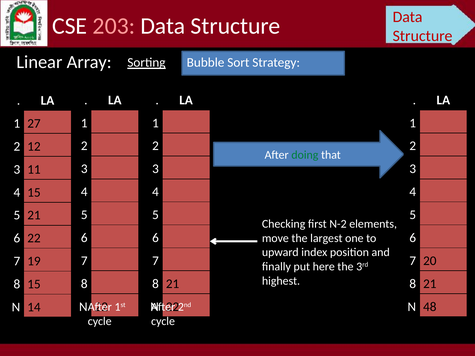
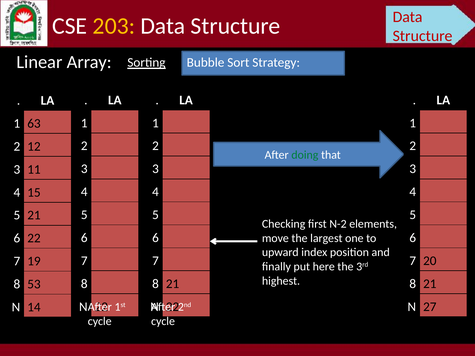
203 colour: pink -> yellow (114, 26)
27: 27 -> 63 (34, 124)
8 15: 15 -> 53 (34, 284)
48: 48 -> 27 (430, 307)
